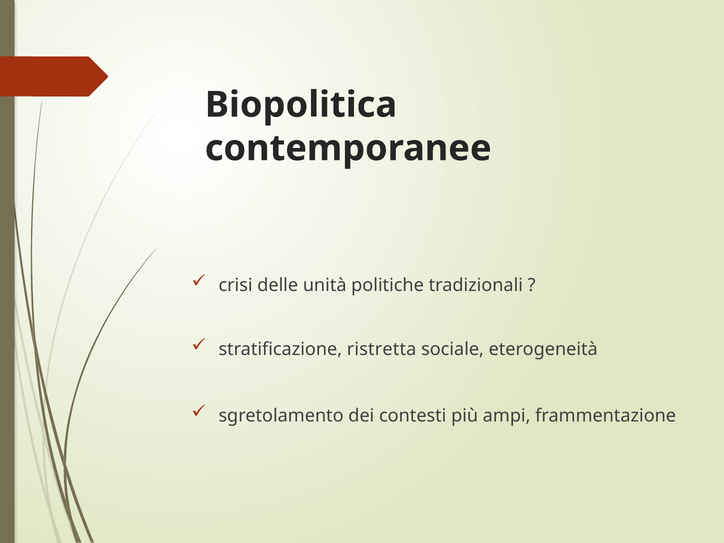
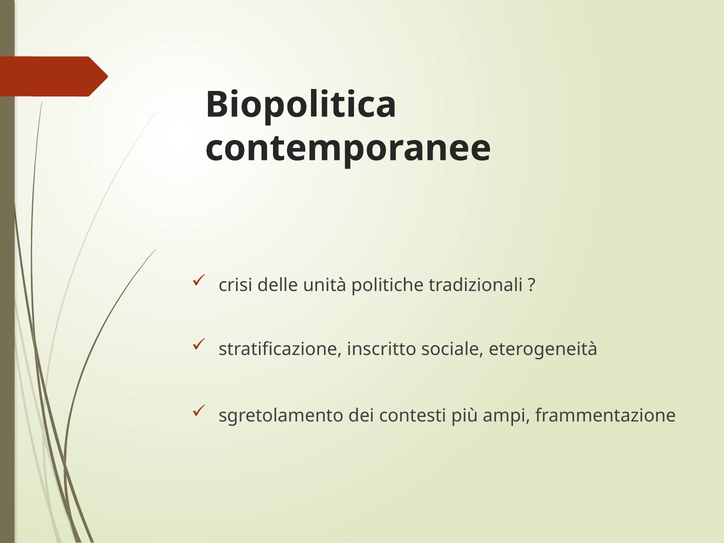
ristretta: ristretta -> inscritto (382, 349)
